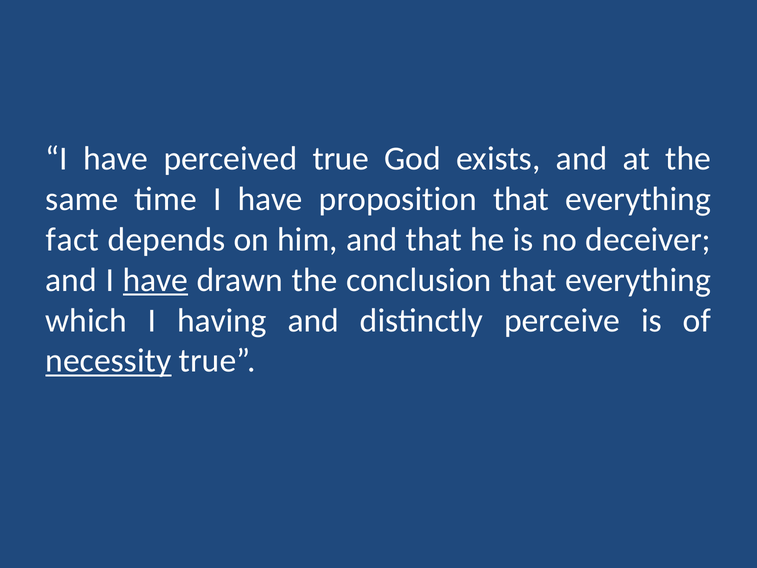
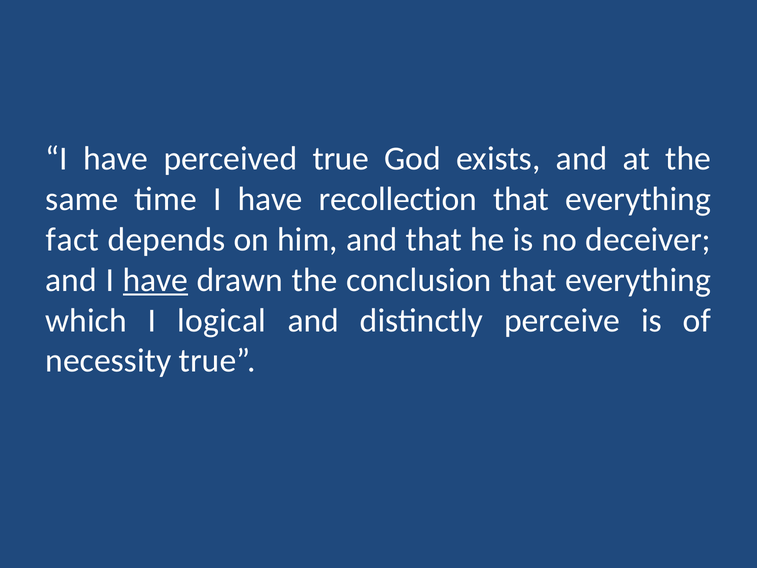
proposition: proposition -> recollection (398, 199)
having: having -> logical (222, 320)
necessity underline: present -> none (108, 361)
